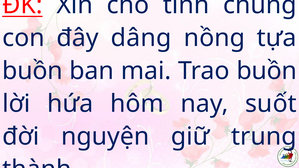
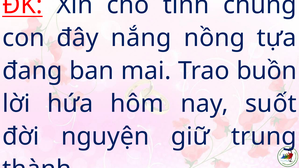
dâng: dâng -> nắng (141, 38)
buồn: buồn -> đang (32, 71)
